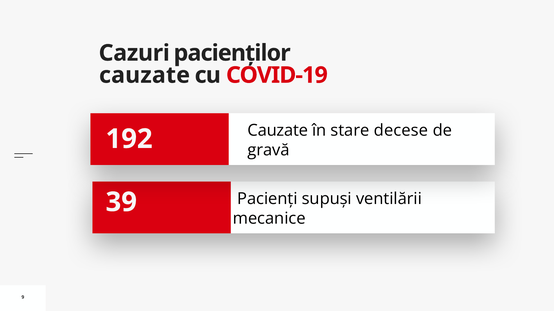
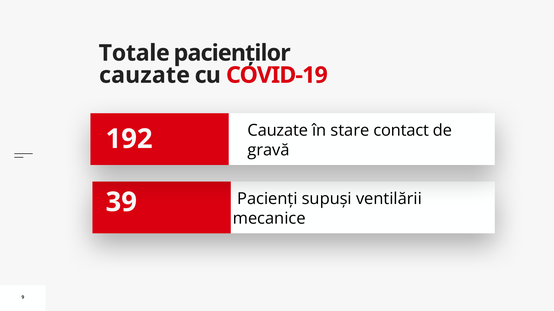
Cazuri: Cazuri -> Totale (134, 53)
decese: decese -> contact (401, 131)
